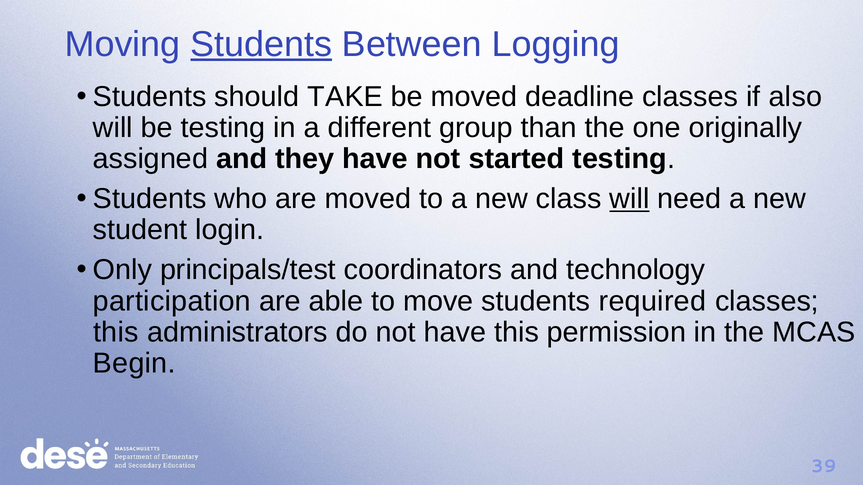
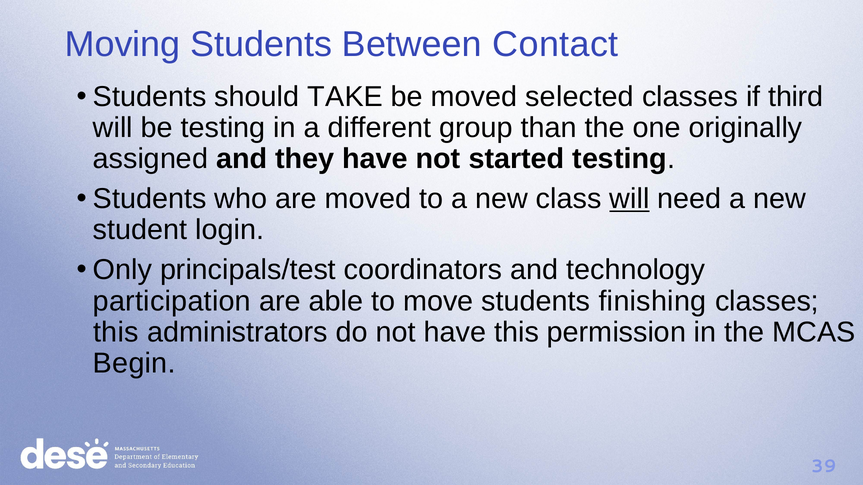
Students underline: present -> none (261, 44)
Logging: Logging -> Contact (555, 44)
deadline: deadline -> selected (580, 97)
also: also -> third (796, 97)
required: required -> finishing (652, 301)
